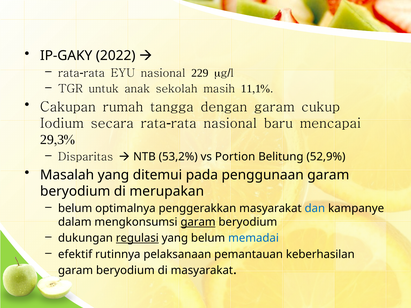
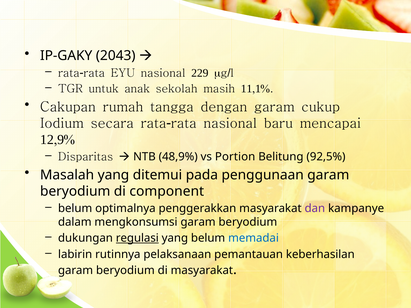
2022: 2022 -> 2043 (116, 56)
29,3%: 29,3% -> 12,9% (58, 140)
53,2%: 53,2% -> 48,9% (178, 157)
52,9%: 52,9% -> 92,5% (326, 157)
merupakan: merupakan -> component (167, 191)
dan colour: blue -> purple (315, 209)
garam underline: present -> none (198, 222)
efektif: efektif -> labirin (75, 255)
